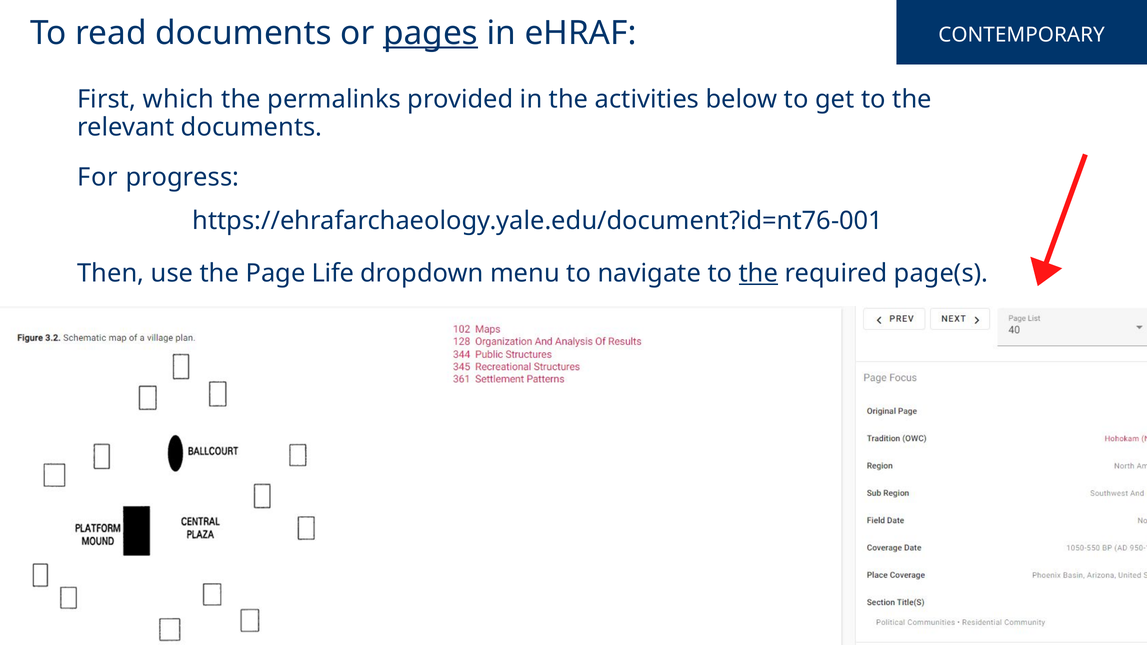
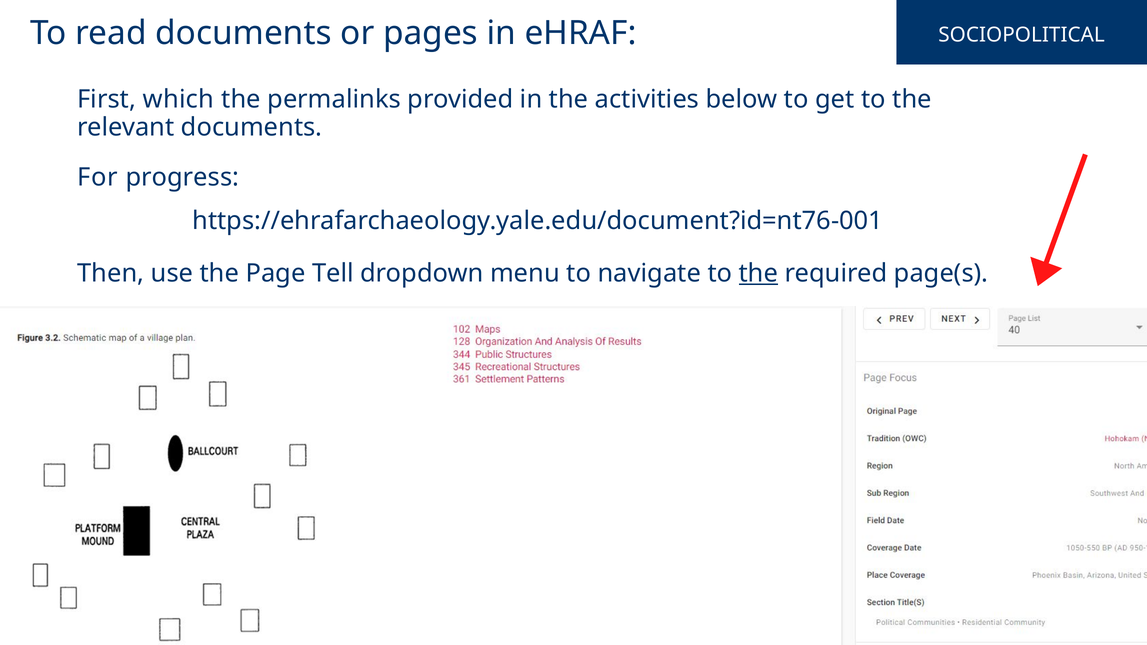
pages underline: present -> none (431, 33)
CONTEMPORARY: CONTEMPORARY -> SOCIOPOLITICAL (1022, 35)
Life: Life -> Tell (333, 274)
